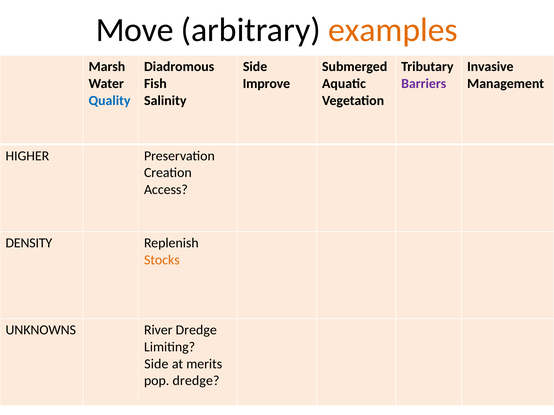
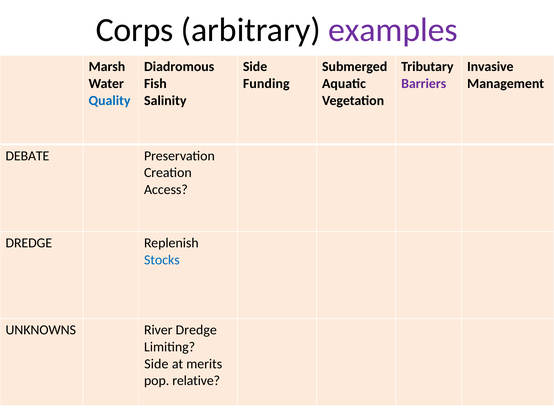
Move: Move -> Corps (135, 30)
examples colour: orange -> purple (393, 30)
Improve: Improve -> Funding (266, 84)
HIGHER: HIGHER -> DEBATE (27, 156)
DENSITY: DENSITY -> DREDGE (29, 243)
Stocks colour: orange -> blue (162, 260)
pop dredge: dredge -> relative (196, 381)
